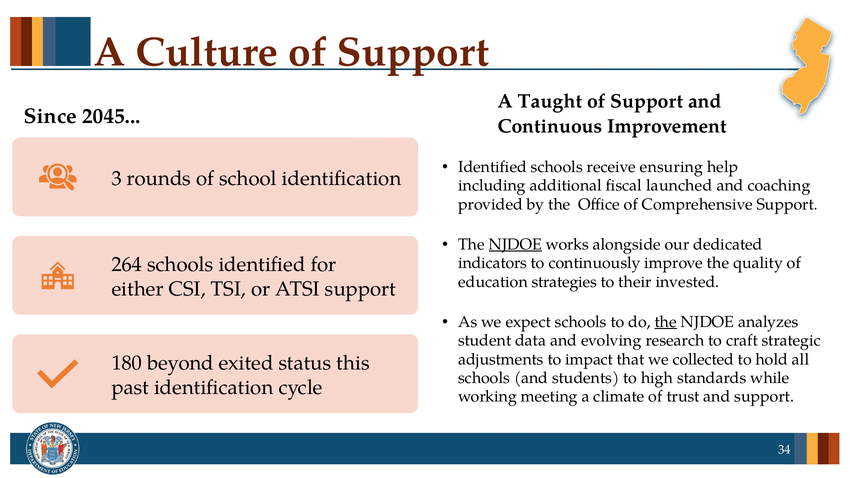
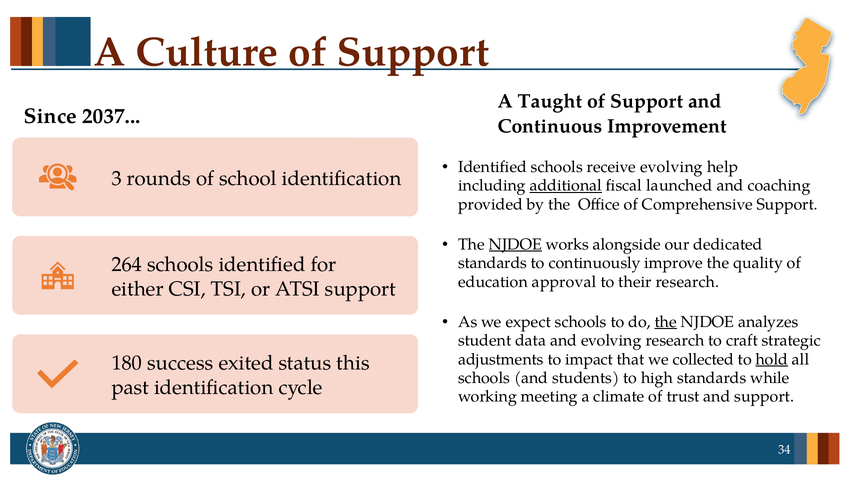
2045: 2045 -> 2037 (112, 116)
receive ensuring: ensuring -> evolving (671, 167)
additional underline: none -> present (566, 186)
indicators: indicators -> standards (493, 263)
strategies: strategies -> approval (564, 282)
their invested: invested -> research (687, 282)
hold underline: none -> present (772, 359)
beyond: beyond -> success (180, 363)
